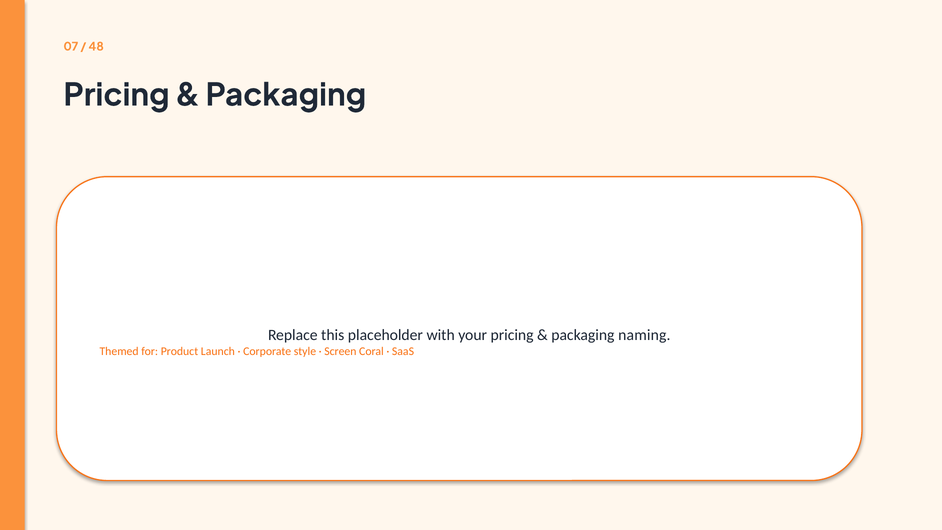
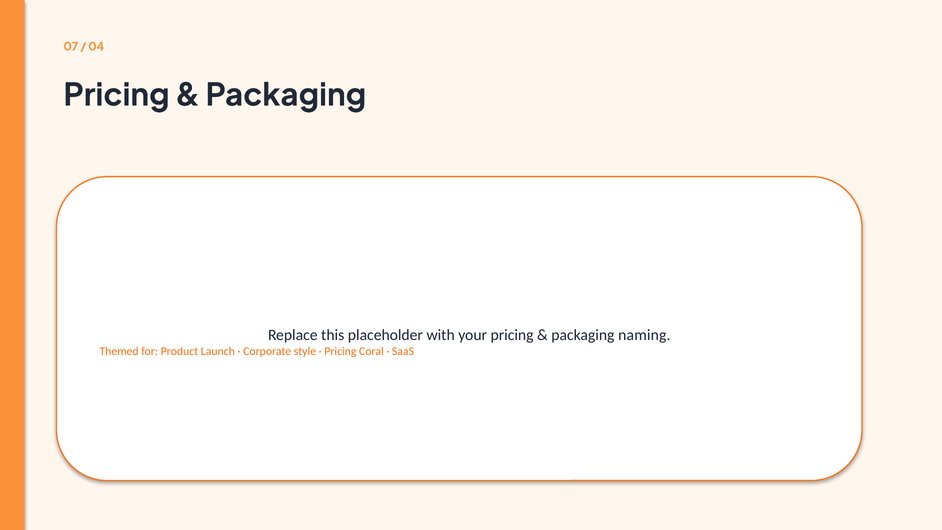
48: 48 -> 04 (96, 47)
Screen: Screen -> Pricing (340, 351)
